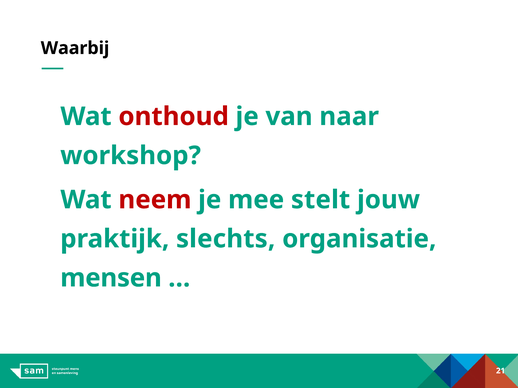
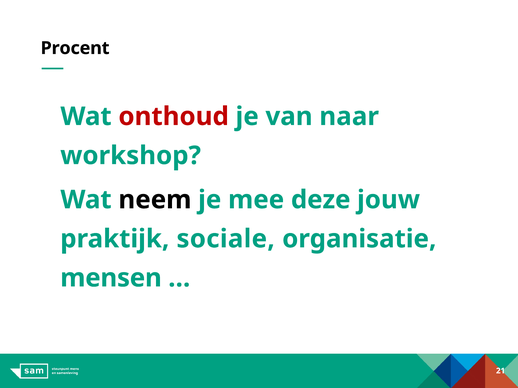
Waarbij: Waarbij -> Procent (75, 48)
neem colour: red -> black (155, 200)
stelt: stelt -> deze (321, 200)
slechts: slechts -> sociale (226, 239)
